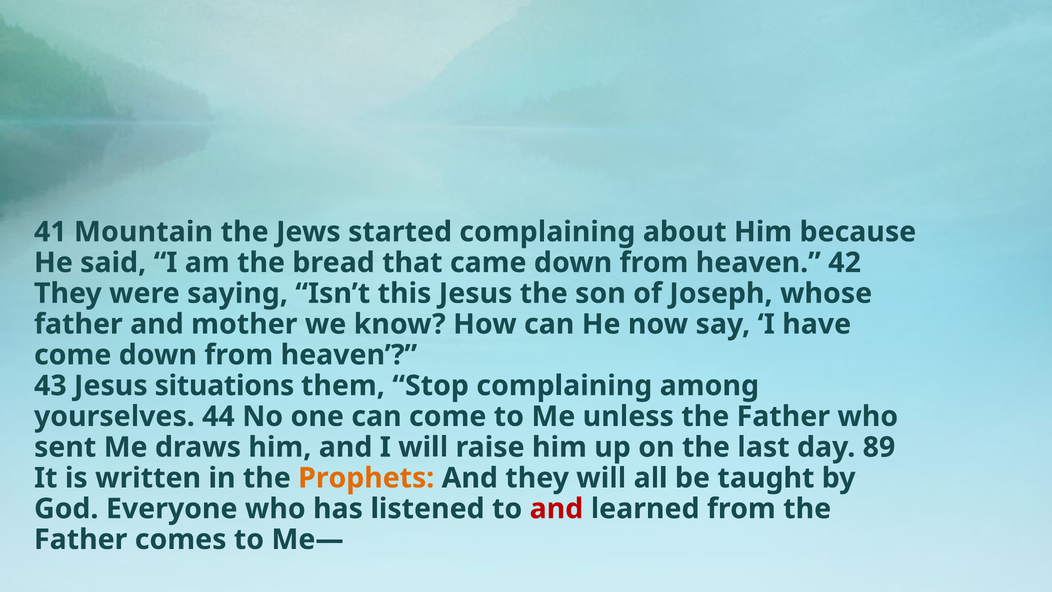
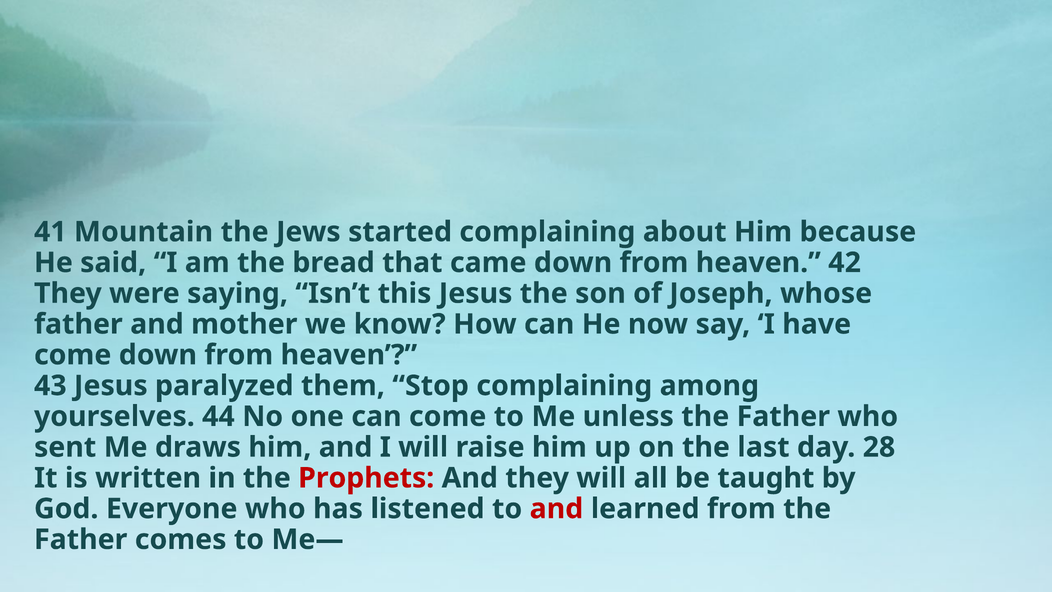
situations: situations -> paralyzed (224, 386)
89: 89 -> 28 (879, 447)
Prophets colour: orange -> red (366, 478)
